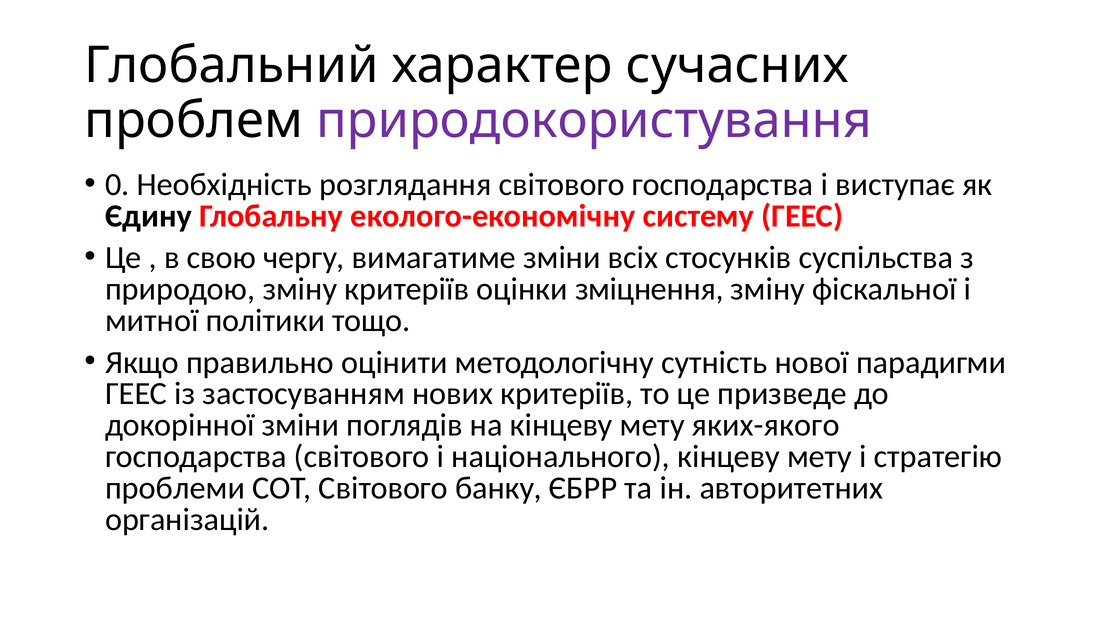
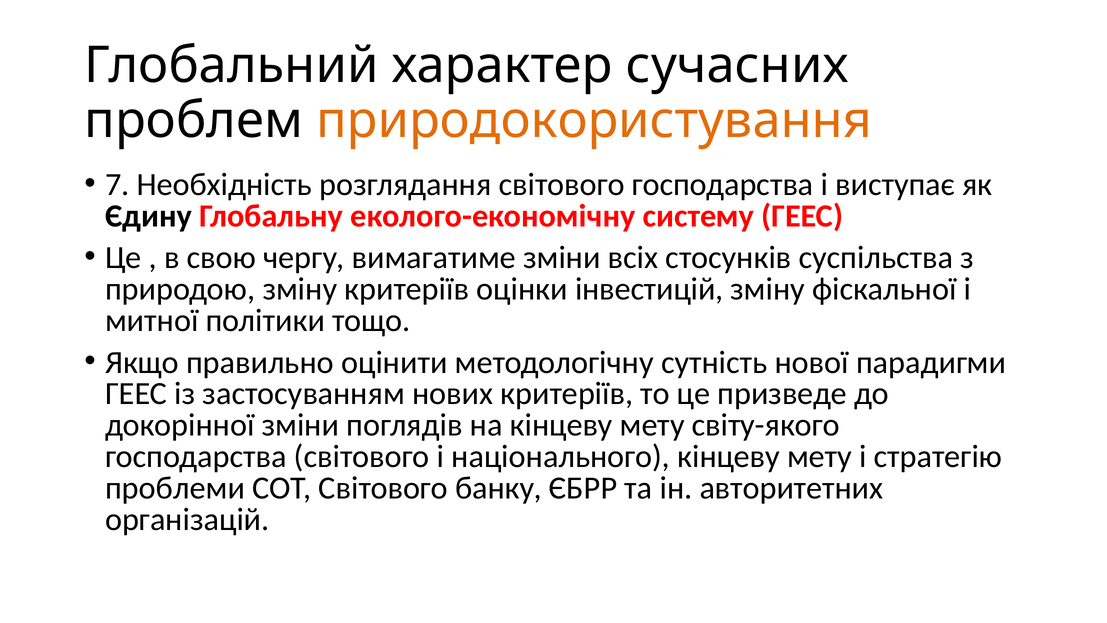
природокористування colour: purple -> orange (594, 120)
0: 0 -> 7 (117, 184)
зміцнення: зміцнення -> інвестицій (649, 289)
яких-якого: яких-якого -> світу-якого (766, 425)
